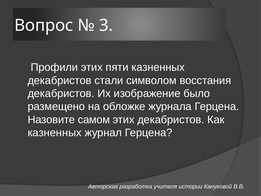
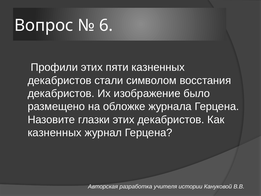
3: 3 -> 6 (106, 25)
самом: самом -> глазки (94, 119)
